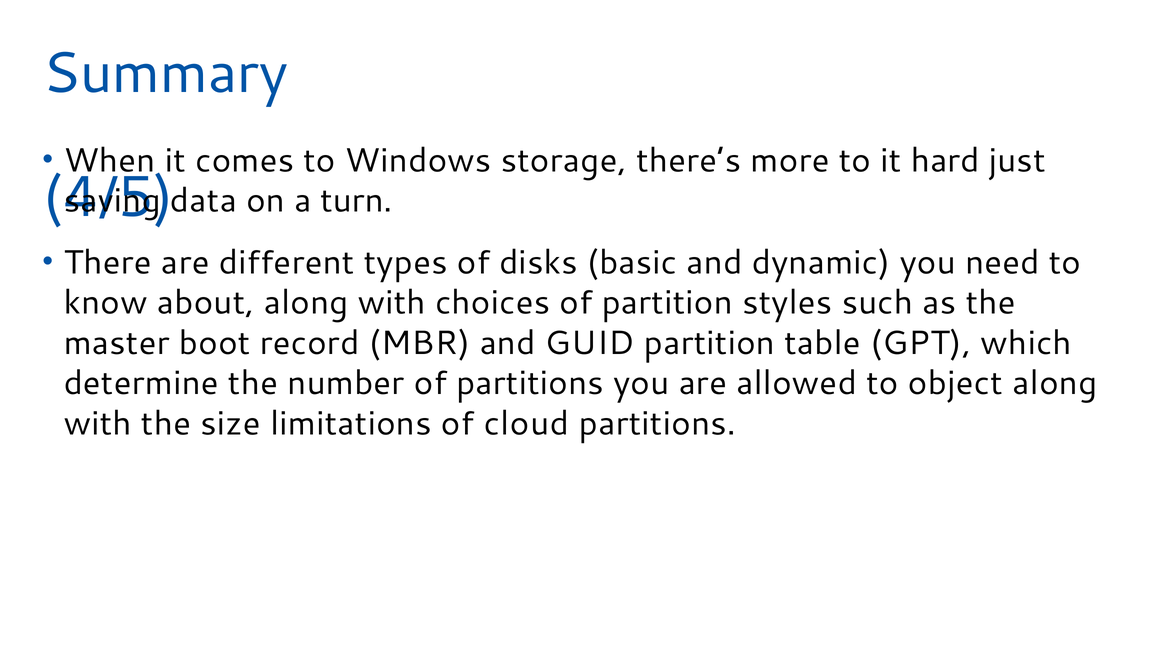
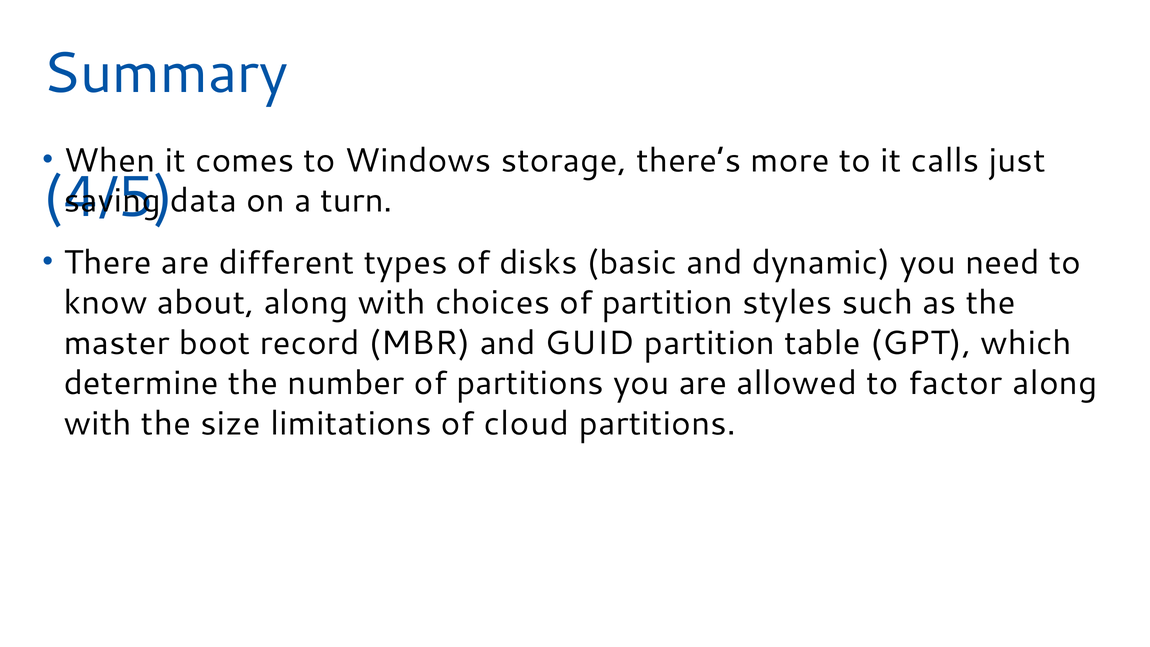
hard: hard -> calls (945, 160)
object: object -> factor (955, 383)
